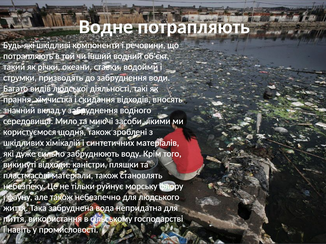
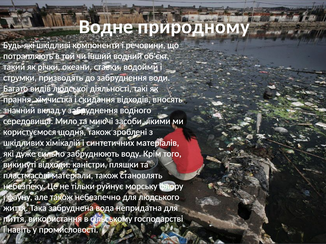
Водне потрапляють: потрапляють -> природному (194, 27)
